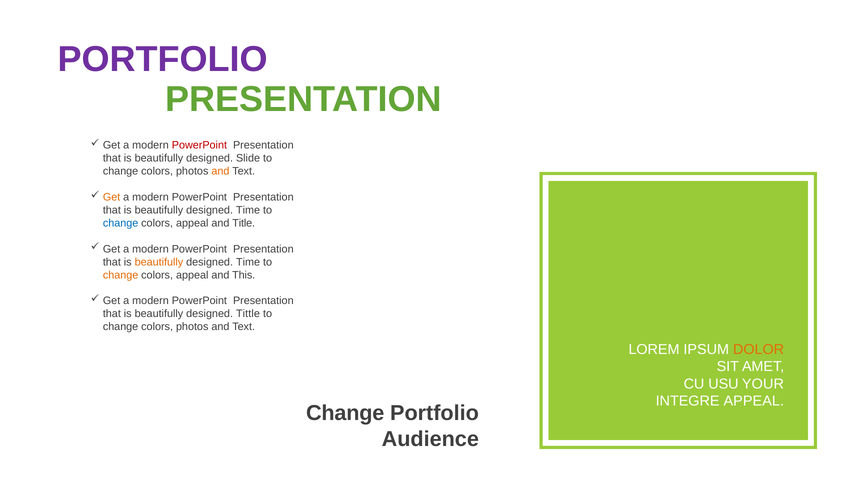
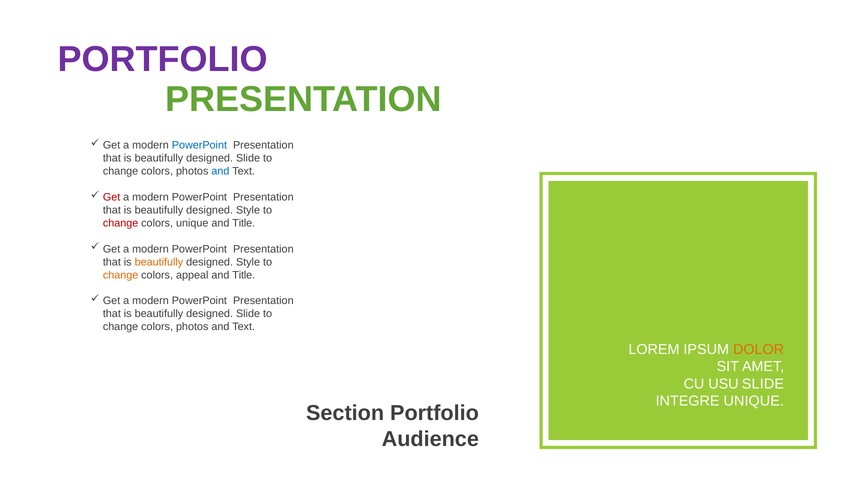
PowerPoint colour: red -> blue (199, 146)
and colour: orange -> blue (220, 171)
Get colour: orange -> red (112, 197)
Time: Time -> Style (248, 210)
change colour: blue -> red (121, 223)
appeal: appeal -> unique (192, 223)
Time: Time -> Style (248, 262)
This: This -> Title (244, 275)
Tittle: Tittle -> Slide (248, 314)
USU YOUR: YOUR -> SLIDE (763, 384)
INTEGRE APPEAL: APPEAL -> UNIQUE (754, 402)
Change: Change -> Section (345, 414)
